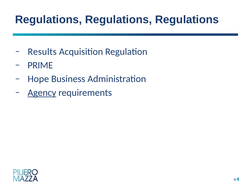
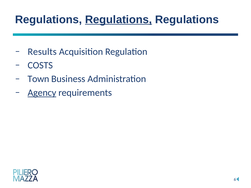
Regulations underline: none -> present (119, 20)
PRIME: PRIME -> COSTS (40, 65)
Hope: Hope -> Town (38, 79)
